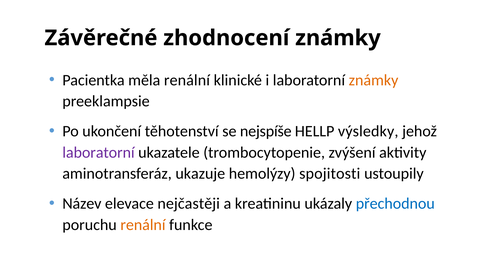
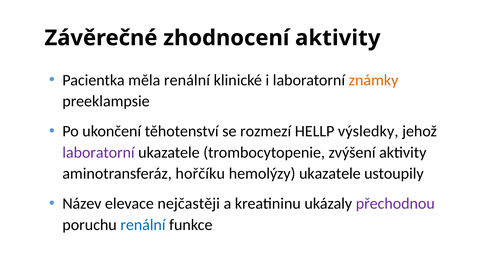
zhodnocení známky: známky -> aktivity (338, 38)
nejspíše: nejspíše -> rozmezí (266, 131)
ukazuje: ukazuje -> hořčíku (200, 174)
hemolýzy spojitosti: spojitosti -> ukazatele (330, 174)
přechodnou colour: blue -> purple (395, 204)
renální colour: orange -> blue (143, 225)
